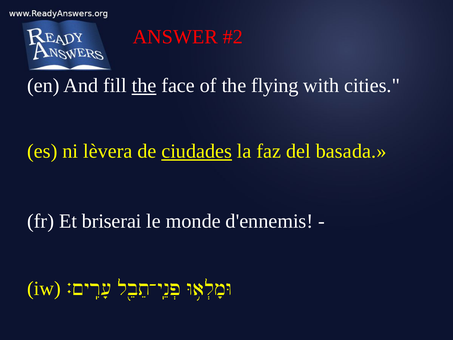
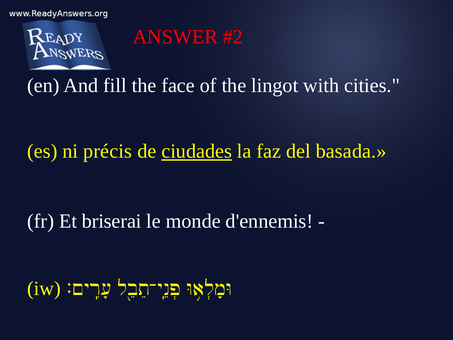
the underline: present -> none (144, 86)
flying: flying -> lingot (275, 86)
lèvera: lèvera -> précis (108, 151)
